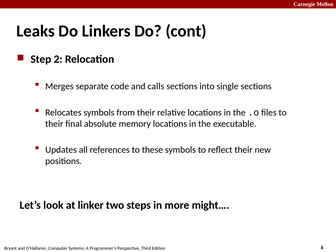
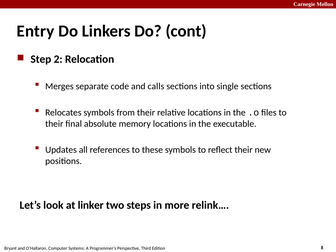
Leaks: Leaks -> Entry (35, 31)
might…: might… -> relink… (210, 205)
